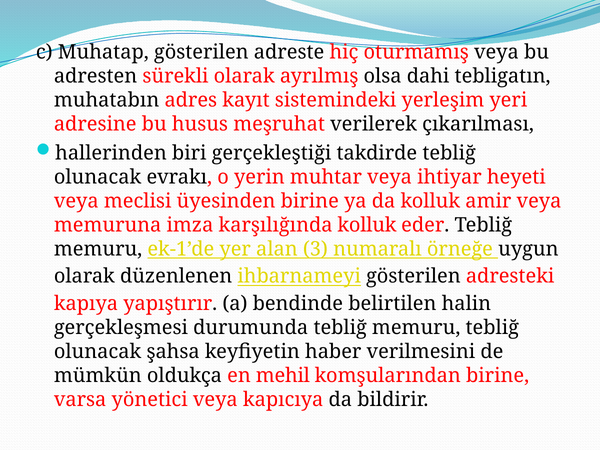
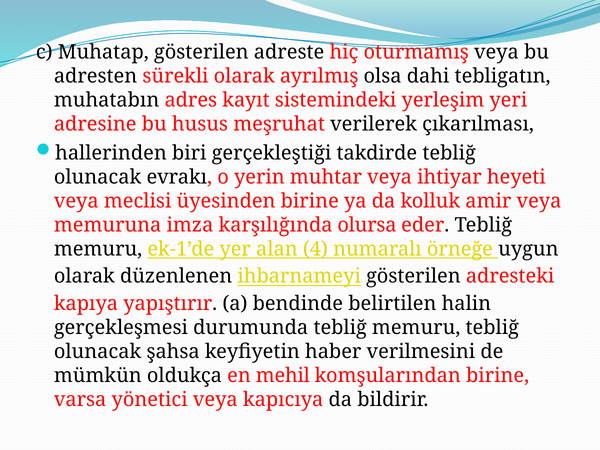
karşılığında kolluk: kolluk -> olursa (367, 225)
3: 3 -> 4 (315, 249)
